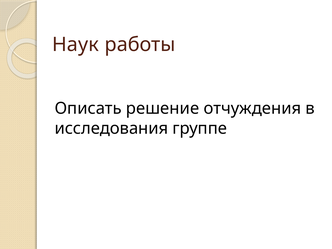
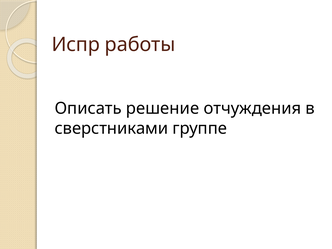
Наук: Наук -> Испр (76, 45)
исследования: исследования -> сверстниками (111, 128)
